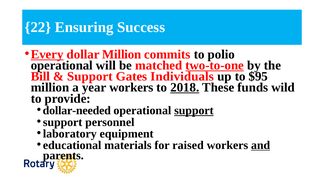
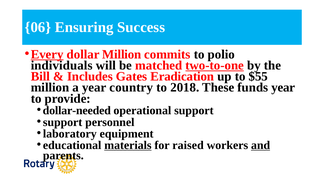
22: 22 -> 06 (38, 27)
operational: operational -> individuals (62, 65)
Support: Support -> Includes (90, 77)
Individuals: Individuals -> Eradication (182, 77)
$95: $95 -> $55 (258, 77)
year workers: workers -> country (131, 88)
2018 underline: present -> none (185, 88)
funds wild: wild -> year (283, 88)
support underline: present -> none (194, 111)
materials underline: none -> present (128, 145)
